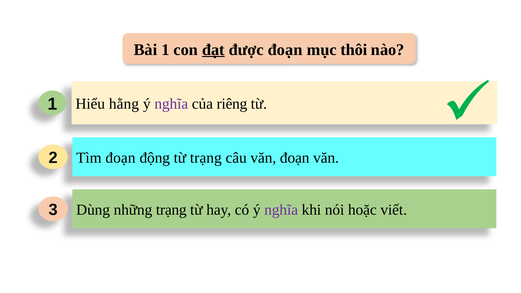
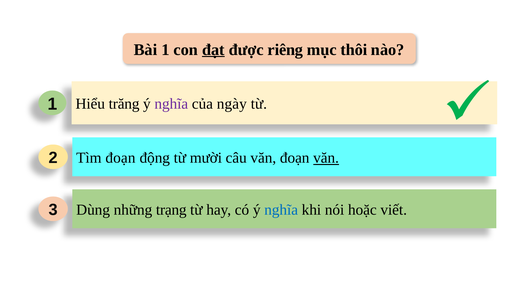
được đoạn: đoạn -> riêng (285, 50)
hằng: hằng -> trăng (124, 104)
riêng: riêng -> ngày (232, 104)
từ trạng: trạng -> mười (206, 158)
văn underline: none -> present (326, 158)
nghĩa colour: purple -> blue (281, 210)
